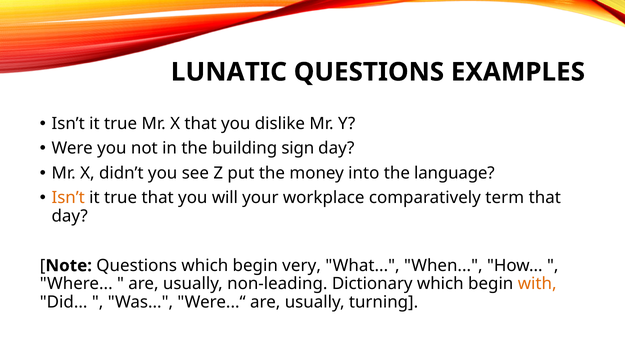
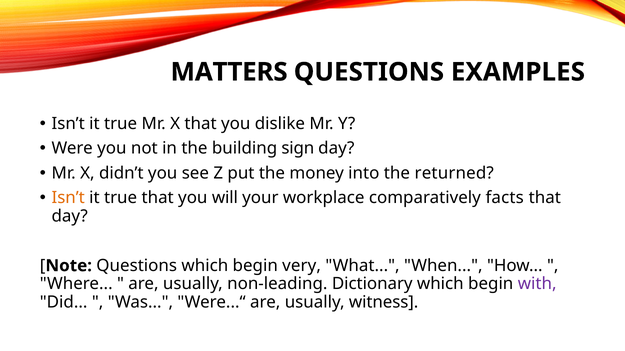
LUNATIC: LUNATIC -> MATTERS (229, 72)
language: language -> returned (454, 173)
term: term -> facts (505, 198)
with colour: orange -> purple (537, 284)
turning: turning -> witness (384, 303)
